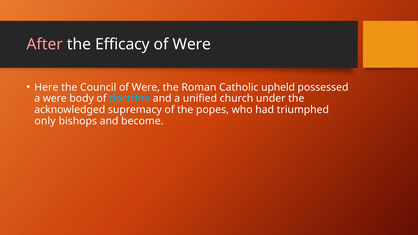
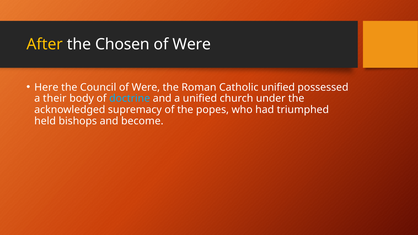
After colour: pink -> yellow (45, 44)
Efficacy: Efficacy -> Chosen (122, 44)
Catholic upheld: upheld -> unified (278, 87)
a were: were -> their (55, 99)
only: only -> held (45, 121)
